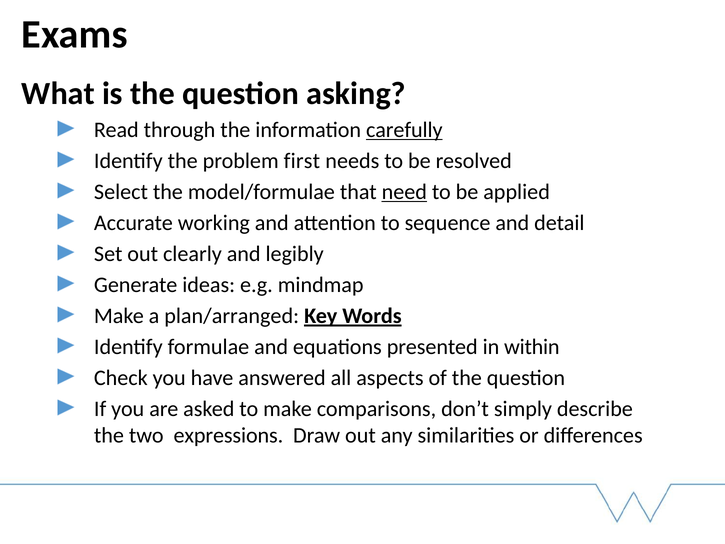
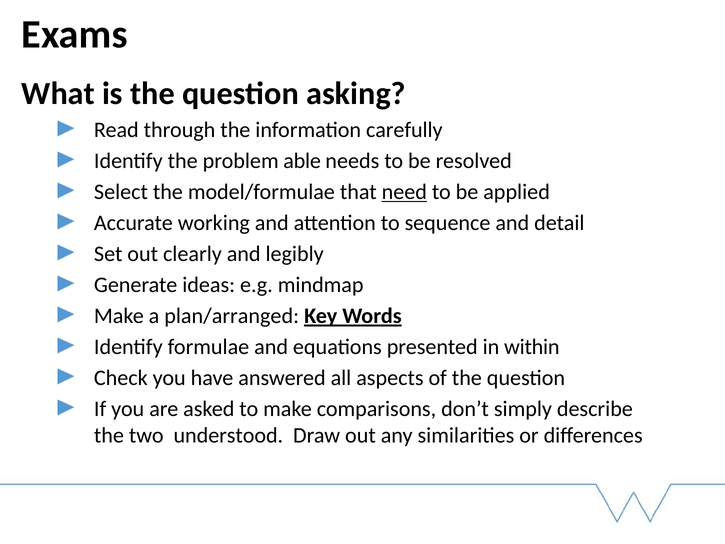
carefully underline: present -> none (404, 130)
first: first -> able (302, 161)
expressions: expressions -> understood (228, 435)
